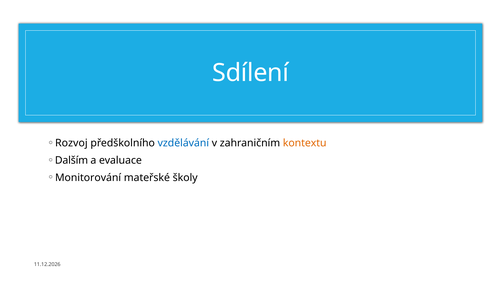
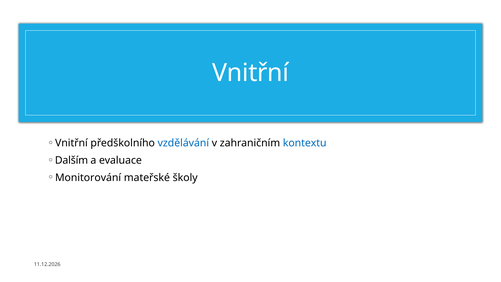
Sdílení: Sdílení -> Vnitřní (251, 73)
Rozvoj: Rozvoj -> Vnitřní (71, 143)
kontextu colour: orange -> blue (305, 143)
